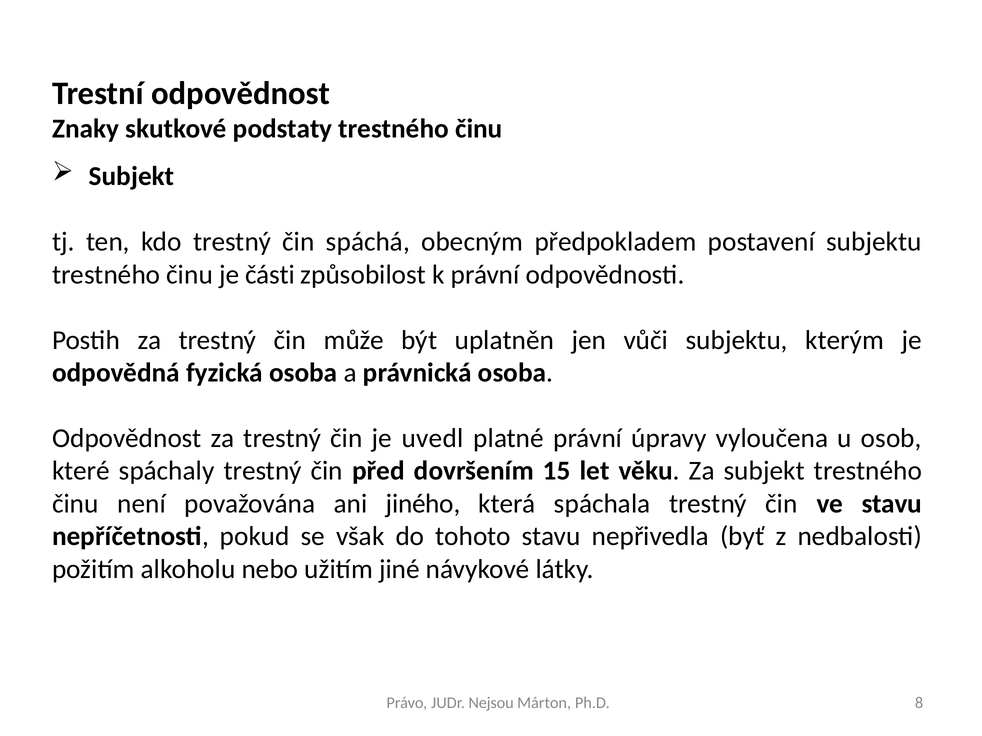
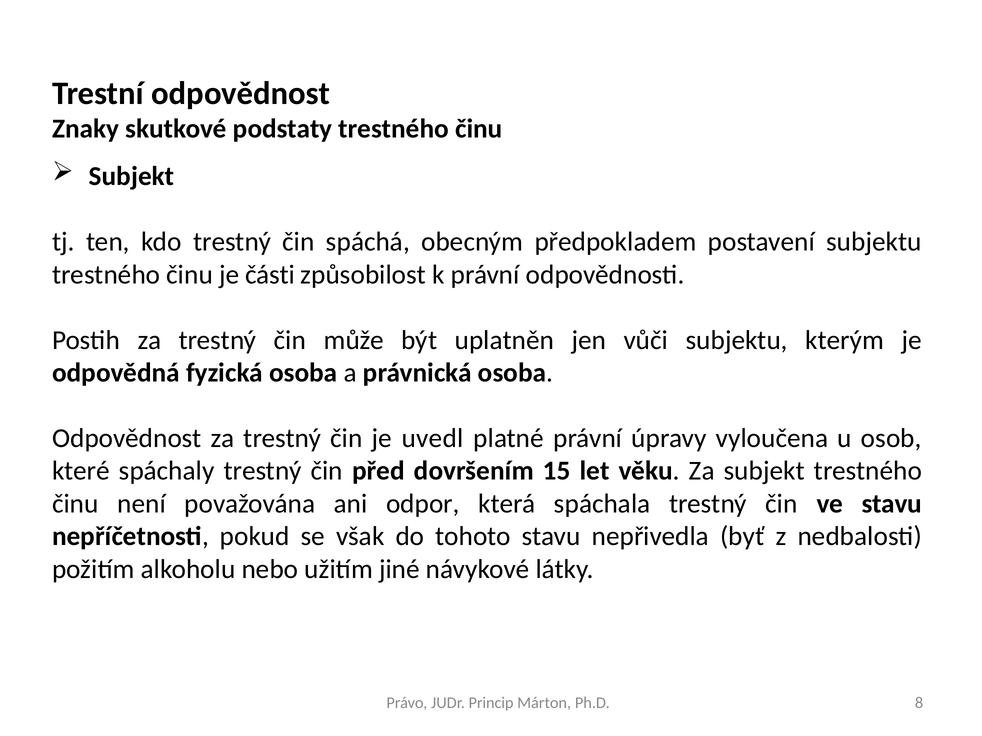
jiného: jiného -> odpor (423, 504)
Nejsou: Nejsou -> Princip (491, 703)
